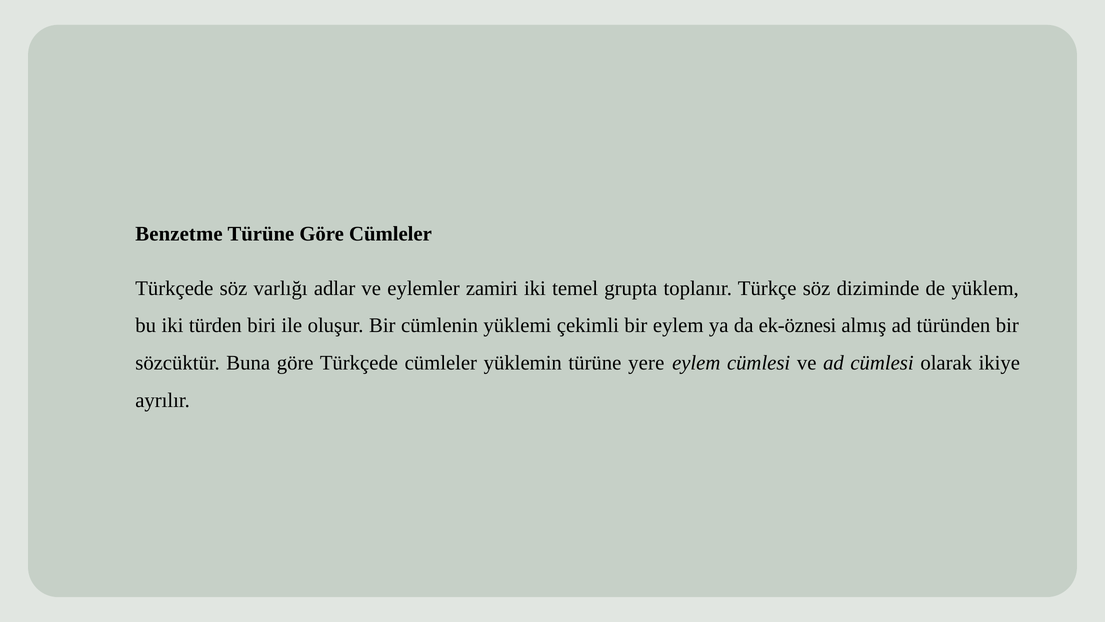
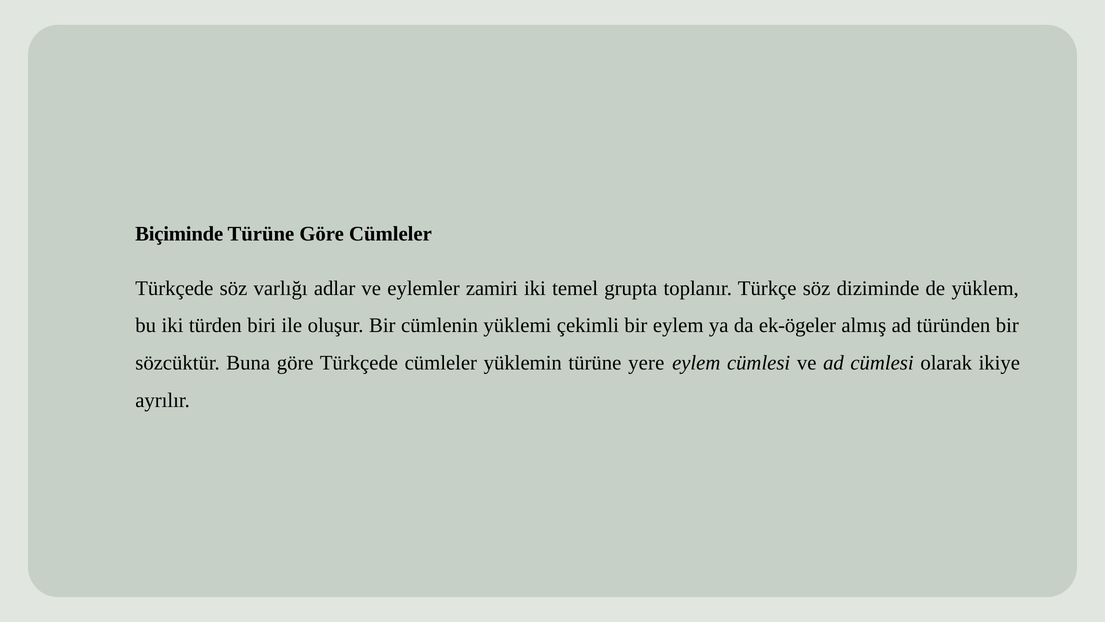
Benzetme: Benzetme -> Biçiminde (179, 233)
ek-öznesi: ek-öznesi -> ek-ögeler (797, 325)
